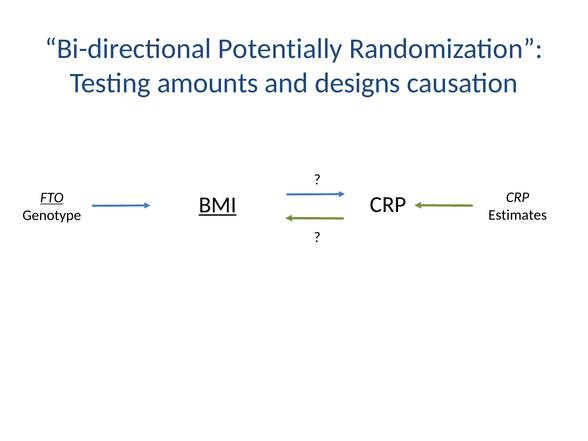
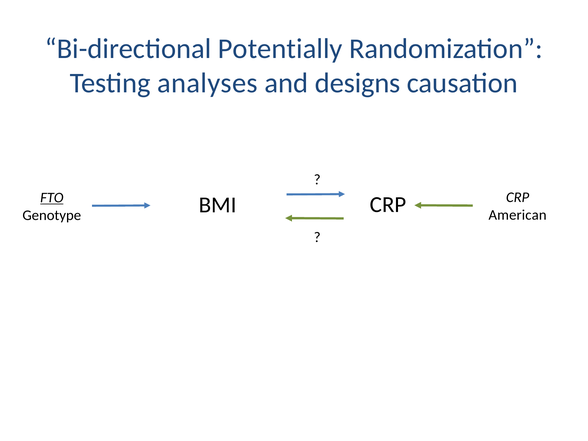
amounts: amounts -> analyses (207, 83)
Estimates: Estimates -> American (518, 215)
BMI underline: present -> none (218, 205)
